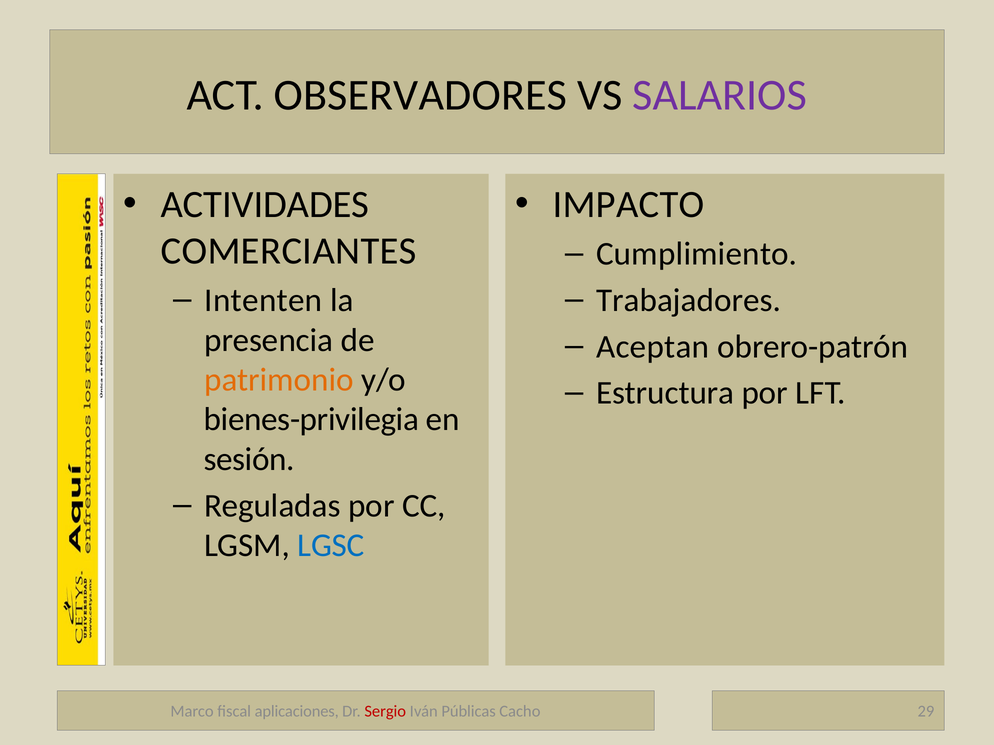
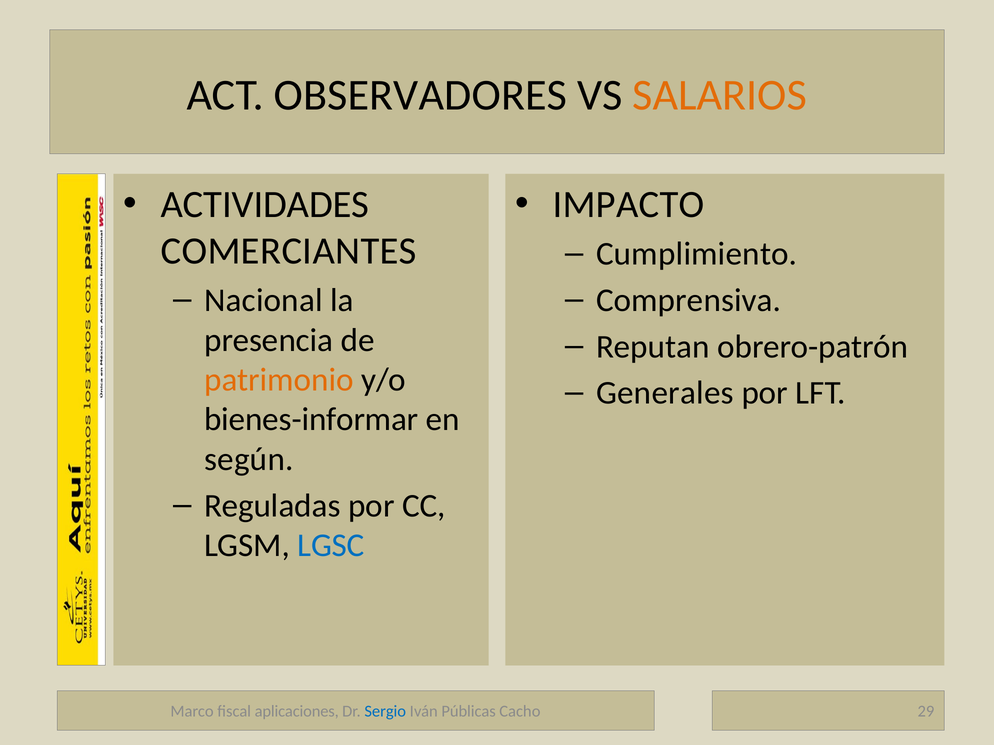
SALARIOS colour: purple -> orange (720, 95)
Trabajadores: Trabajadores -> Comprensiva (689, 301)
Intenten: Intenten -> Nacional (263, 301)
Aceptan: Aceptan -> Reputan (653, 347)
Estructura: Estructura -> Generales (665, 393)
bienes-privilegia: bienes-privilegia -> bienes-informar (311, 420)
sesión: sesión -> según (249, 460)
Sergio colour: red -> blue (385, 712)
